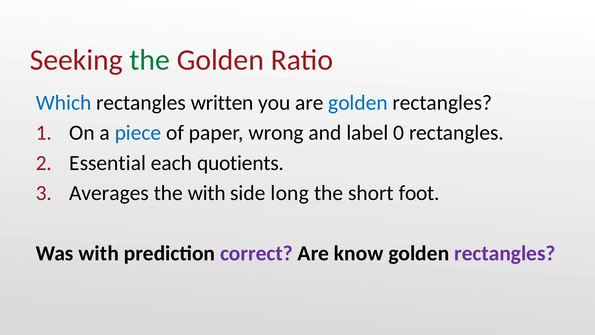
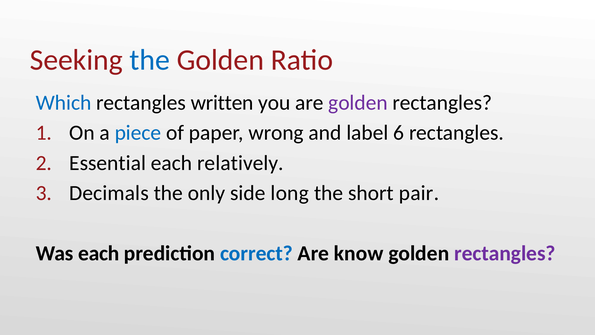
the colour: green -> blue (150, 60)
golden colour: blue -> purple (358, 103)
0: 0 -> 6 (399, 133)
quotients: quotients -> relatively (240, 163)
Averages: Averages -> Decimals (109, 193)
the with: with -> only (207, 193)
foot: foot -> pair (419, 193)
Was with: with -> each (99, 253)
correct colour: purple -> blue (256, 253)
